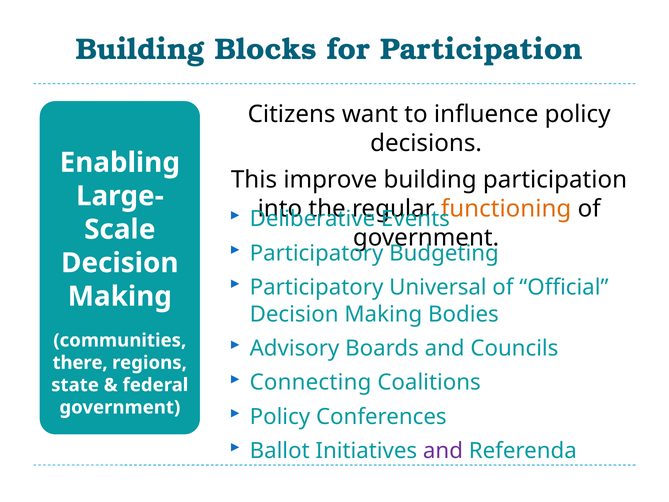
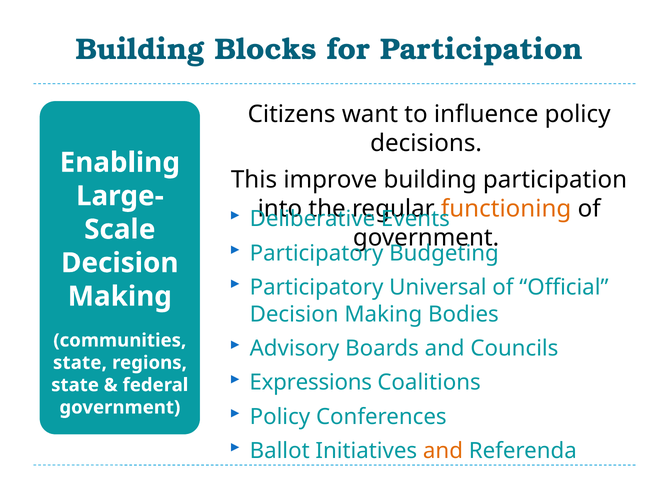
there: there -> state (80, 363)
Connecting: Connecting -> Expressions (311, 382)
and colour: purple -> orange (443, 451)
